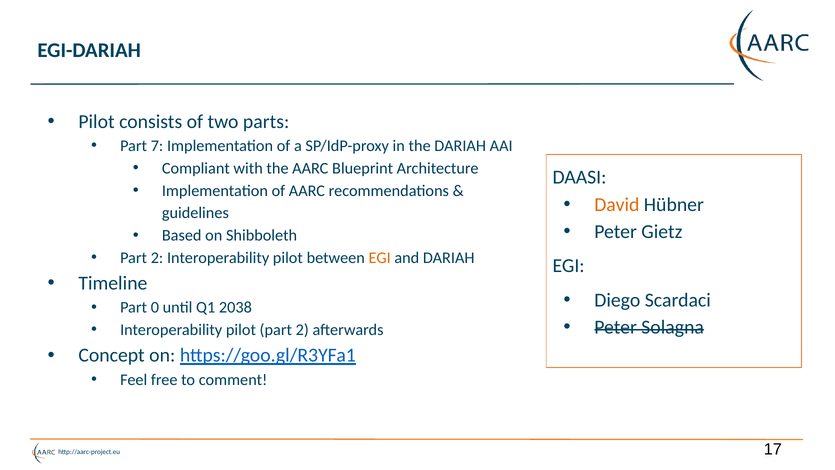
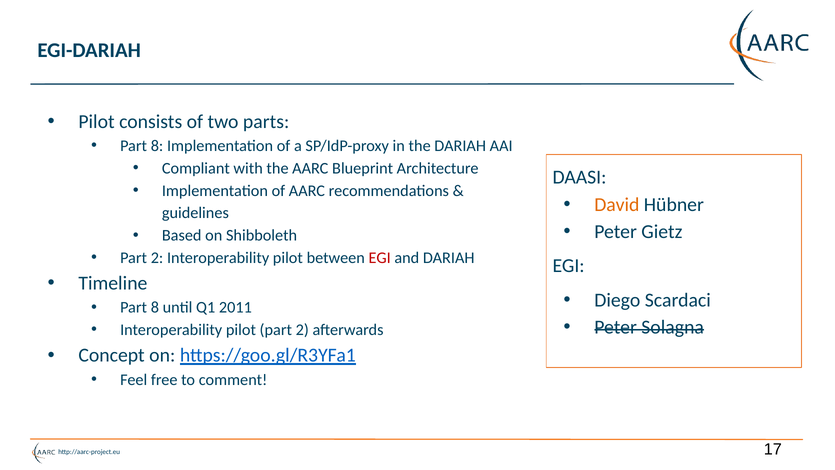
7: 7 -> 8 (157, 146)
EGI colour: orange -> red (380, 258)
0: 0 -> 8 (155, 307)
2038: 2038 -> 2011 (235, 307)
